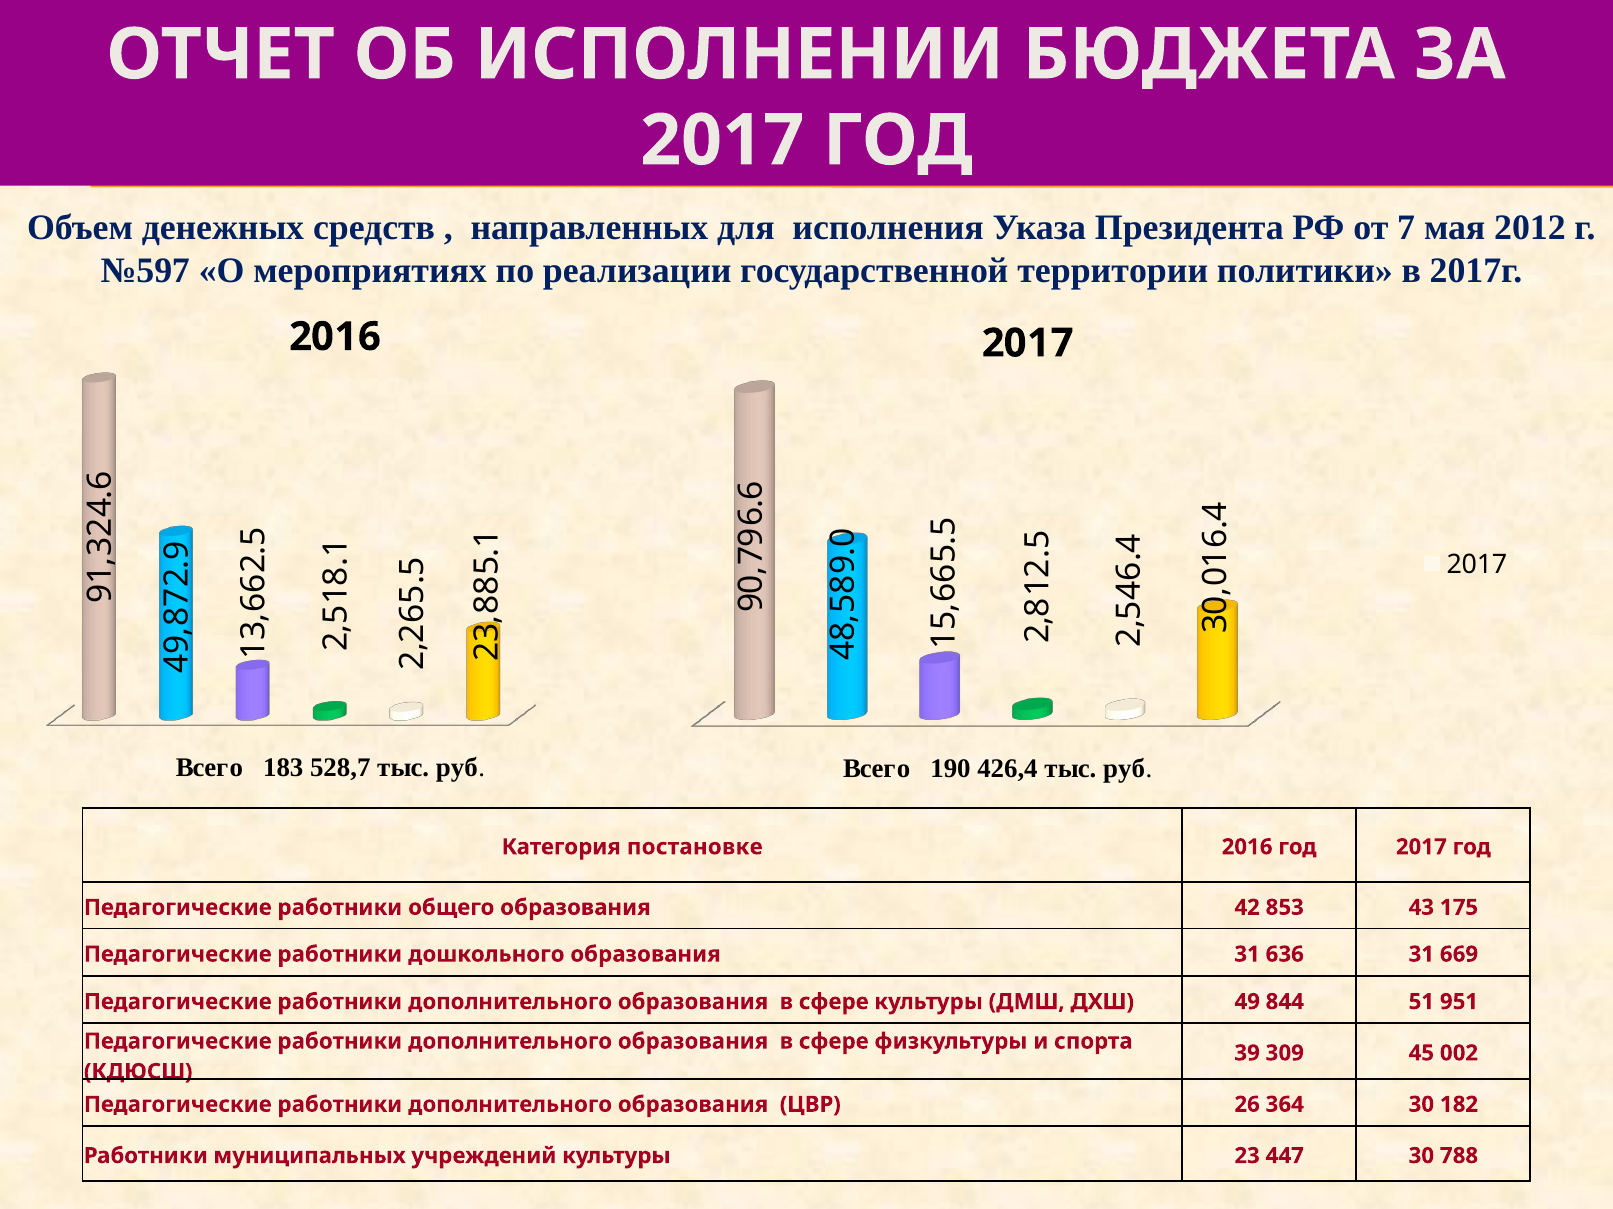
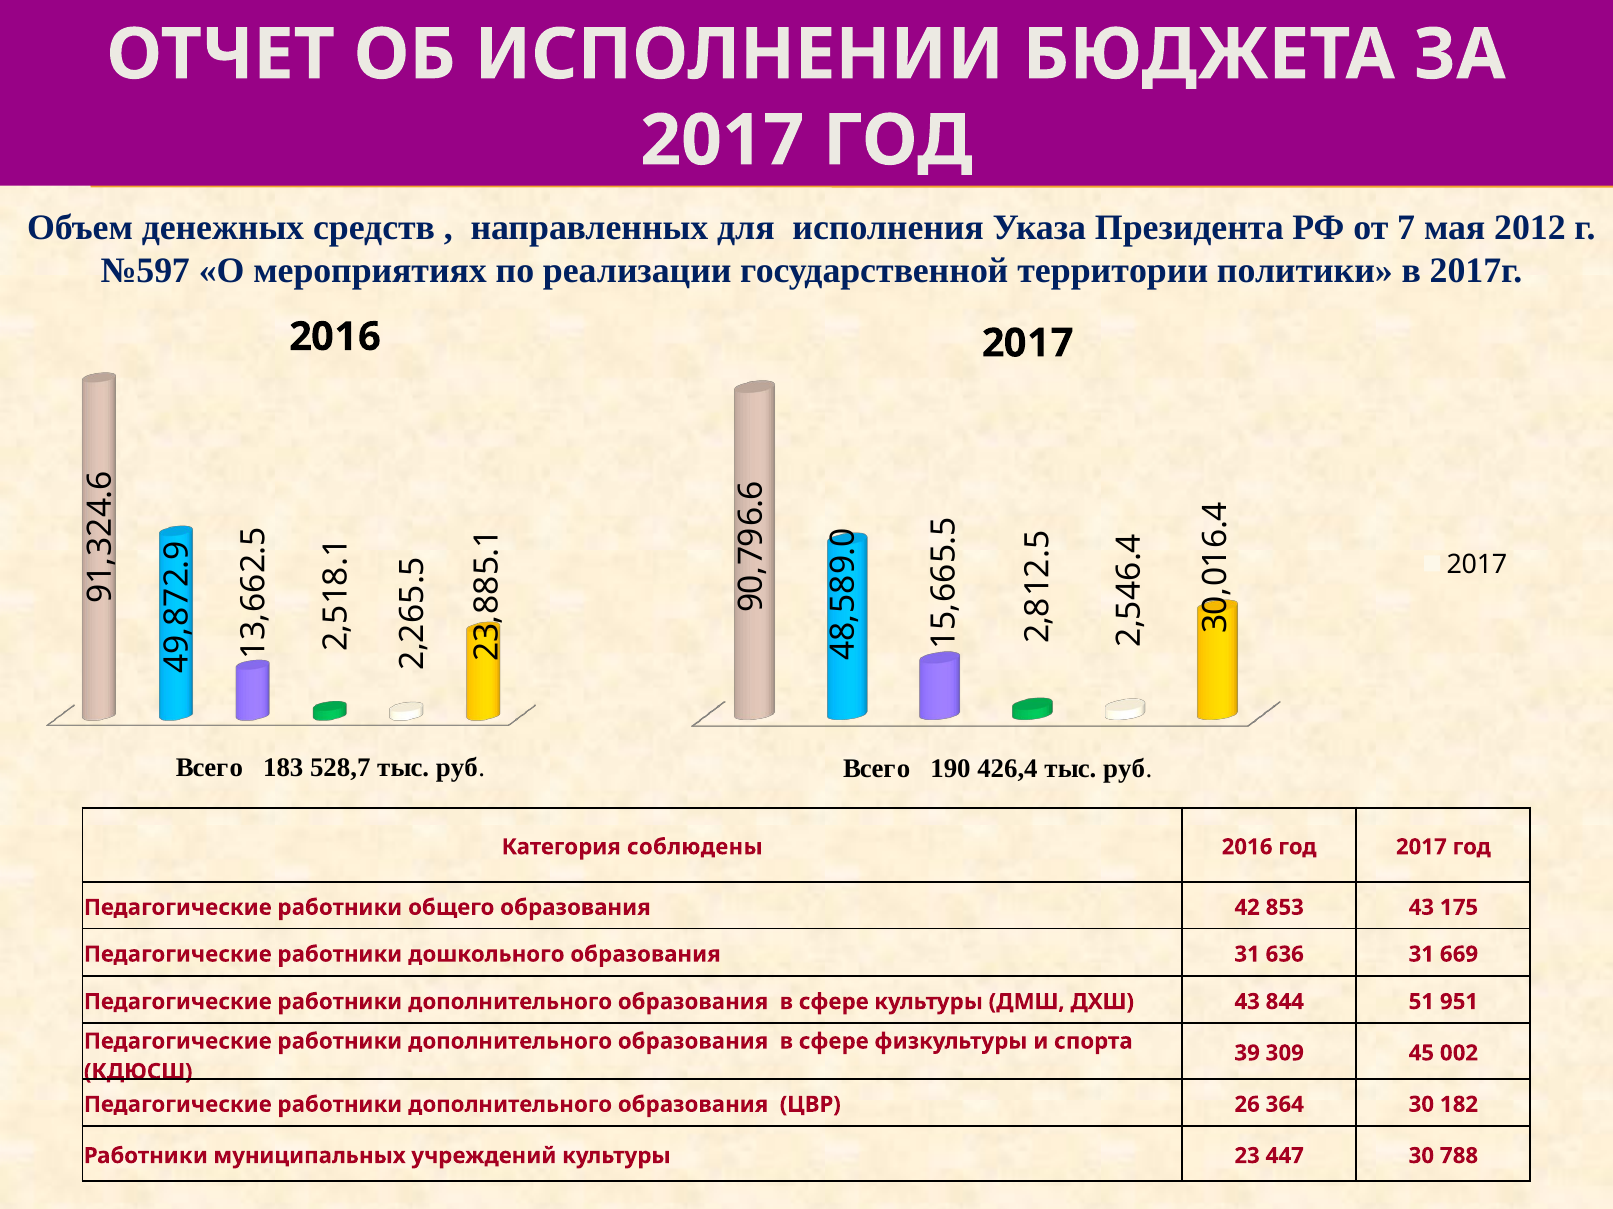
постановке: постановке -> соблюдены (695, 847)
ДХШ 49: 49 -> 43 (1247, 1002)
